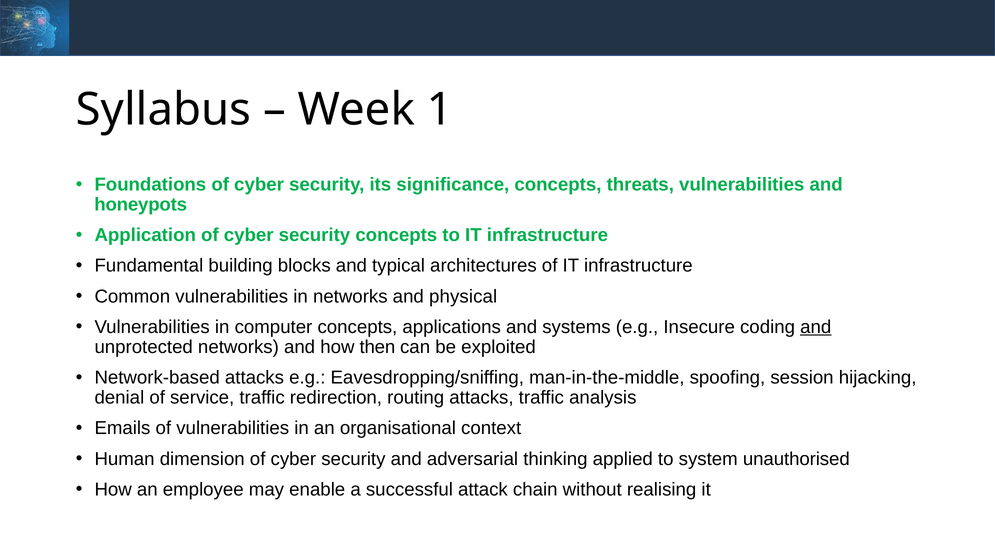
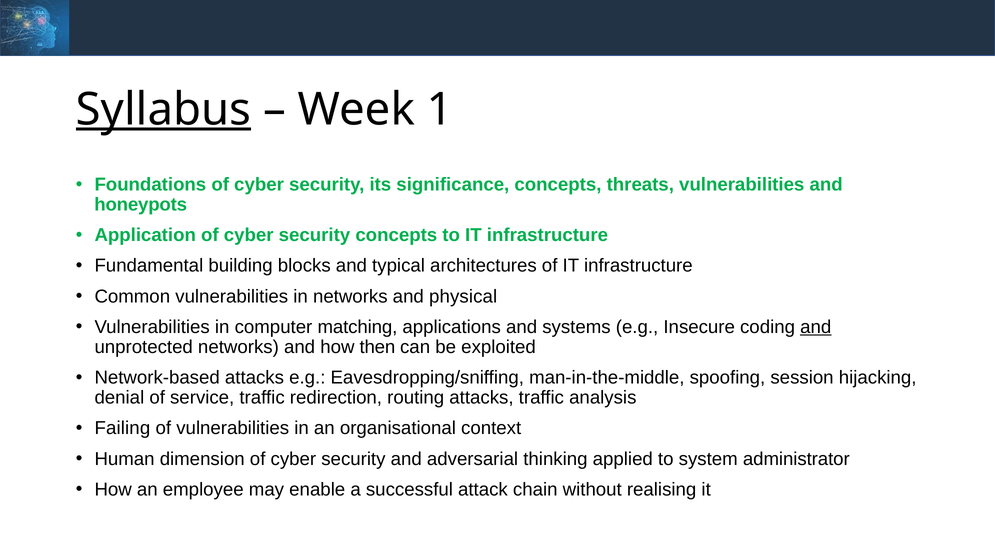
Syllabus underline: none -> present (164, 109)
computer concepts: concepts -> matching (357, 327)
Emails: Emails -> Failing (122, 428)
unauthorised: unauthorised -> administrator (796, 459)
